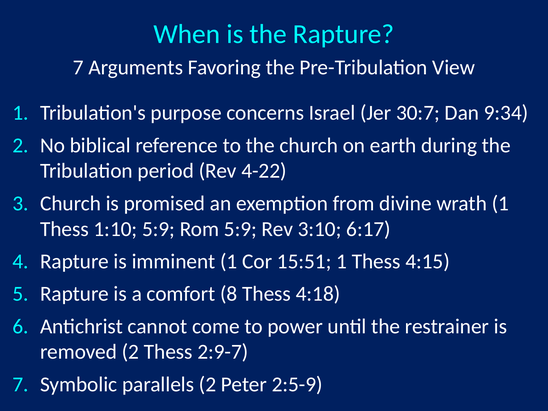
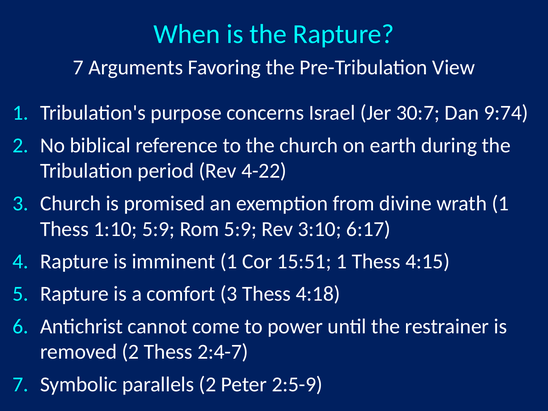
9:34: 9:34 -> 9:74 (506, 113)
comfort 8: 8 -> 3 (229, 294)
2:9-7: 2:9-7 -> 2:4-7 (223, 352)
